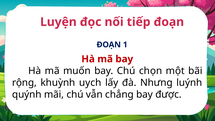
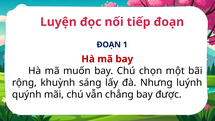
uych: uych -> sáng (90, 83)
